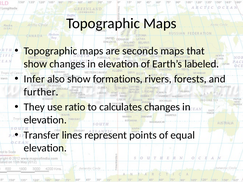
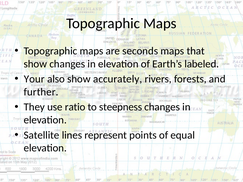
Infer: Infer -> Your (34, 79)
formations: formations -> accurately (118, 79)
calculates: calculates -> steepness (121, 107)
Transfer: Transfer -> Satellite (42, 135)
